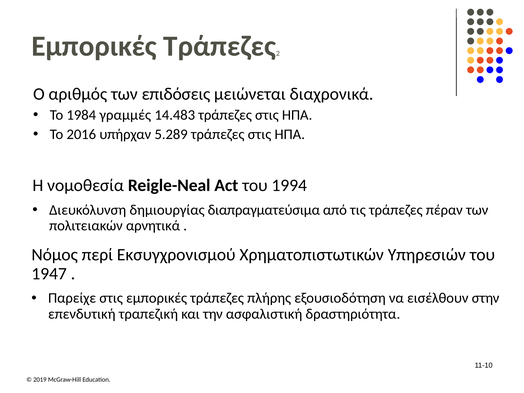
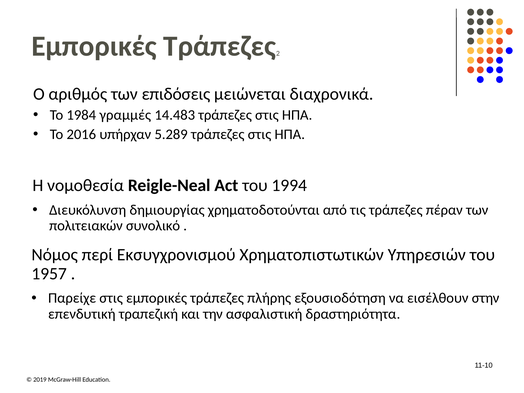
διαπραγματεύσιμα: διαπραγματεύσιμα -> χρηματοδοτούνται (264, 210)
αρνητικά: αρνητικά -> συνολικό (153, 226)
1947: 1947 -> 1957 (49, 274)
